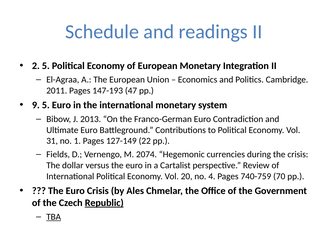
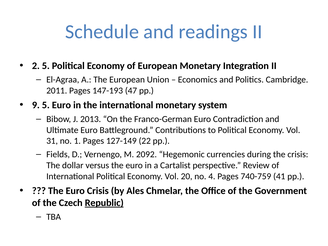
2074: 2074 -> 2092 (146, 154)
70: 70 -> 41 (279, 176)
TBA underline: present -> none (54, 217)
